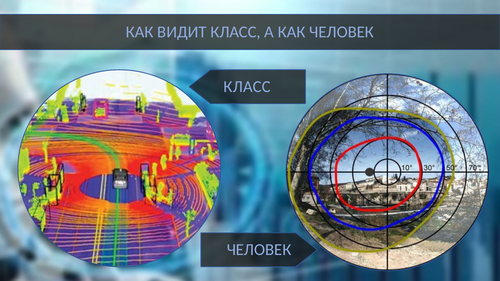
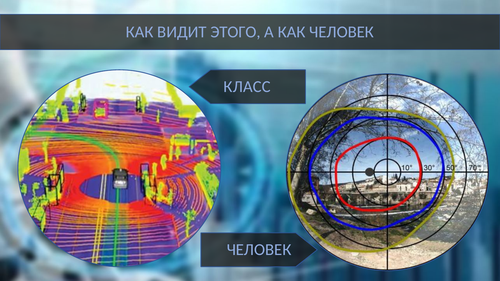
ВИДИТ КЛАСС: КЛАСС -> ЭТОГО (236, 32)
